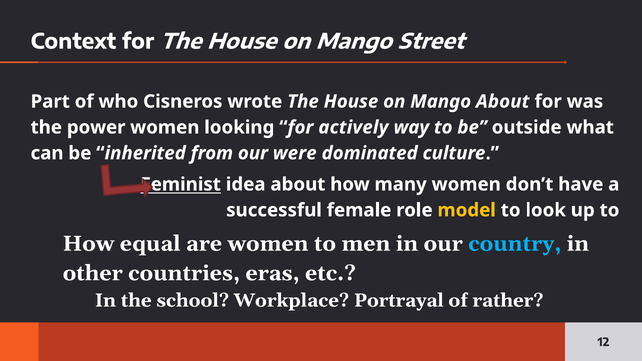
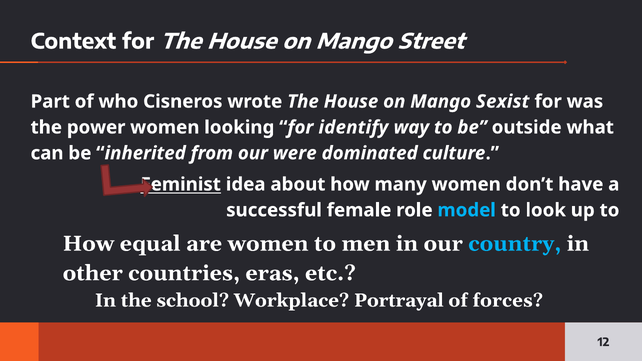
Mango About: About -> Sexist (503, 102)
actively: actively -> identify (353, 127)
model colour: yellow -> light blue (467, 210)
rather: rather -> forces (508, 300)
